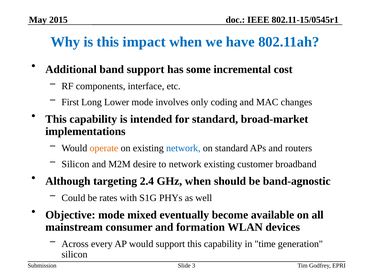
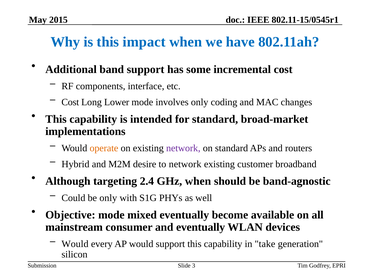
First: First -> Cost (70, 102)
network colour: blue -> purple (183, 148)
Silicon: Silicon -> Hybrid (75, 164)
be rates: rates -> only (108, 198)
and formation: formation -> eventually (201, 228)
Across: Across -> Would (75, 244)
time: time -> take (265, 244)
